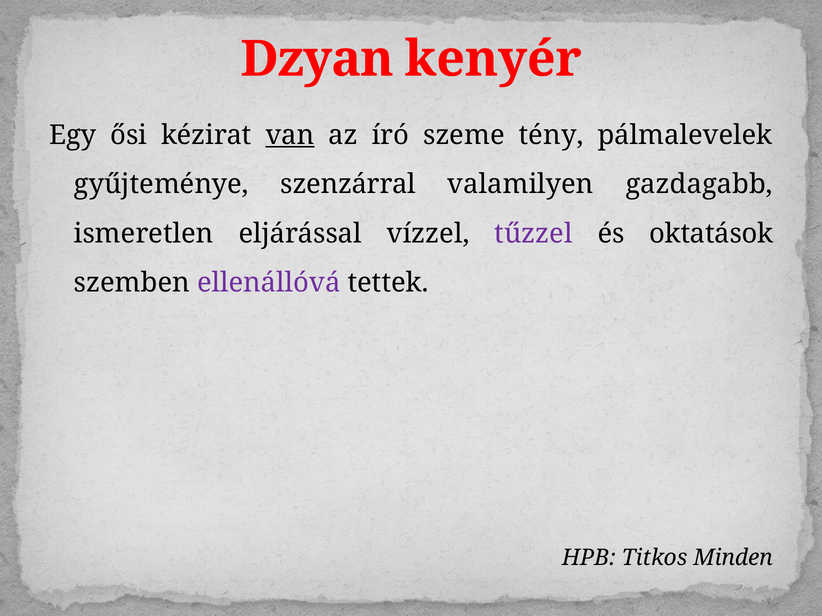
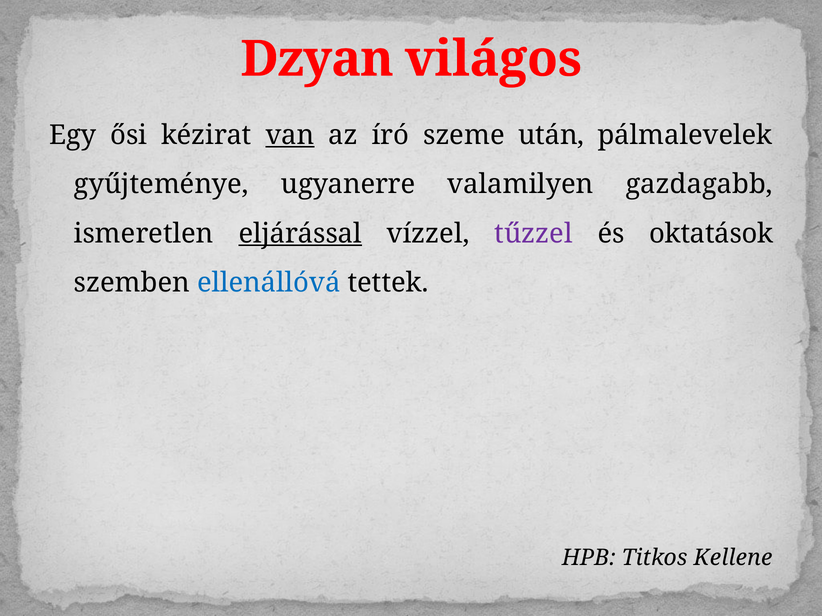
kenyér: kenyér -> világos (493, 59)
tény: tény -> után (551, 135)
szenzárral: szenzárral -> ugyanerre (348, 185)
eljárással underline: none -> present (300, 234)
ellenállóvá colour: purple -> blue (269, 283)
Minden: Minden -> Kellene (733, 558)
